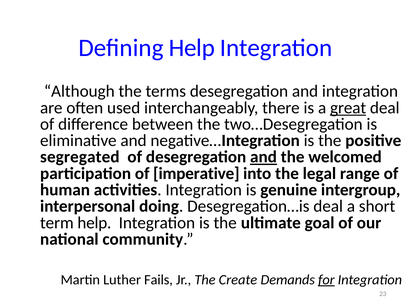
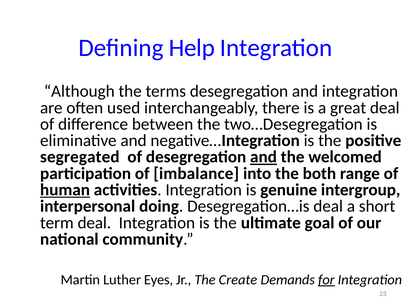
great underline: present -> none (348, 108)
imperative: imperative -> imbalance (196, 174)
legal: legal -> both (319, 174)
human underline: none -> present (65, 190)
term help: help -> deal (94, 223)
Fails: Fails -> Eyes (159, 280)
